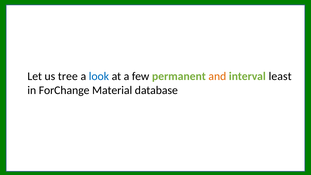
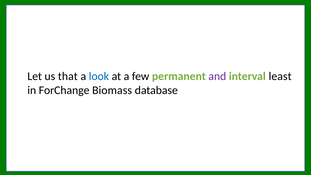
tree: tree -> that (68, 76)
and colour: orange -> purple (217, 76)
Material: Material -> Biomass (112, 90)
